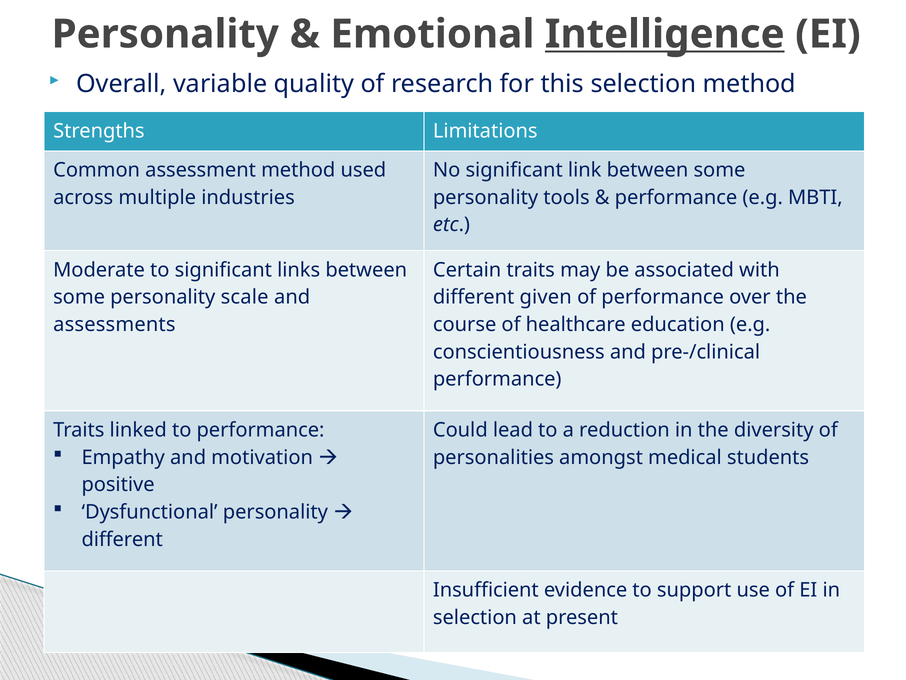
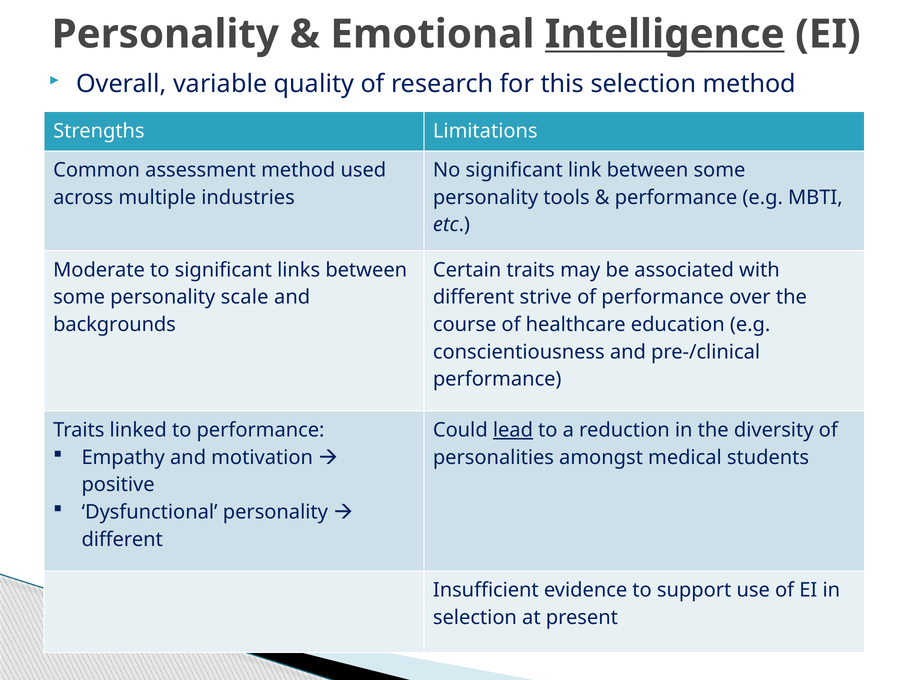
given: given -> strive (546, 297)
assessments: assessments -> backgrounds (115, 324)
lead underline: none -> present (513, 430)
